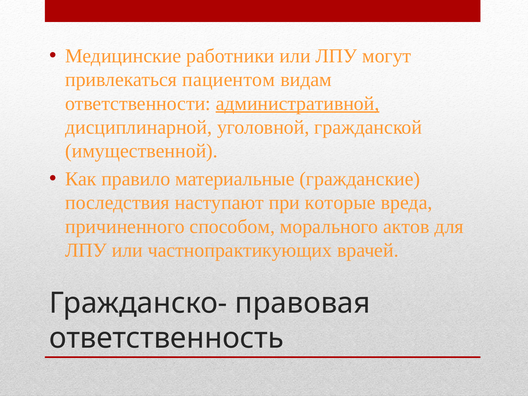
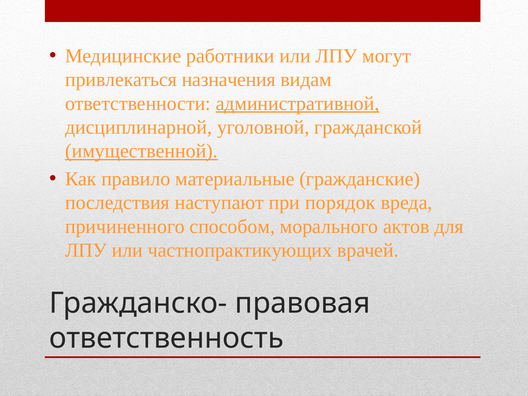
пациентом: пациентом -> назначения (229, 80)
имущественной underline: none -> present (141, 151)
которые: которые -> порядок (340, 203)
